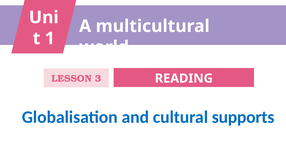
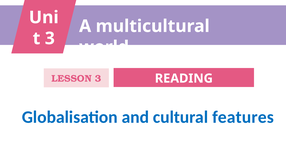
1: 1 -> 3 (50, 38)
supports: supports -> features (243, 117)
